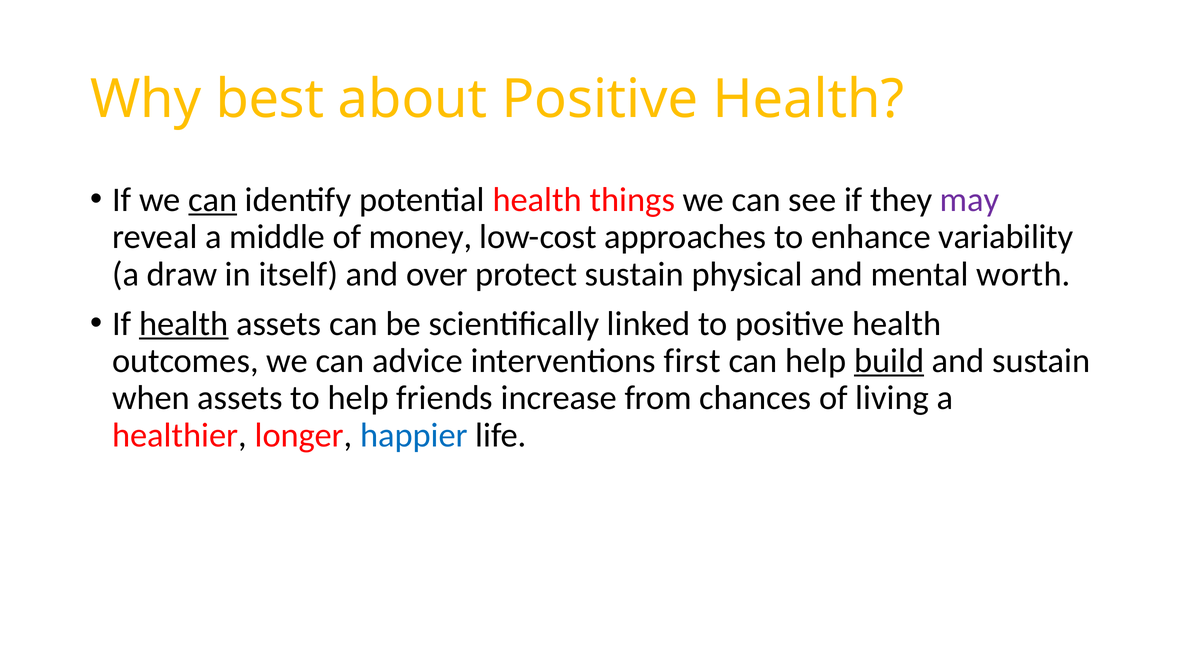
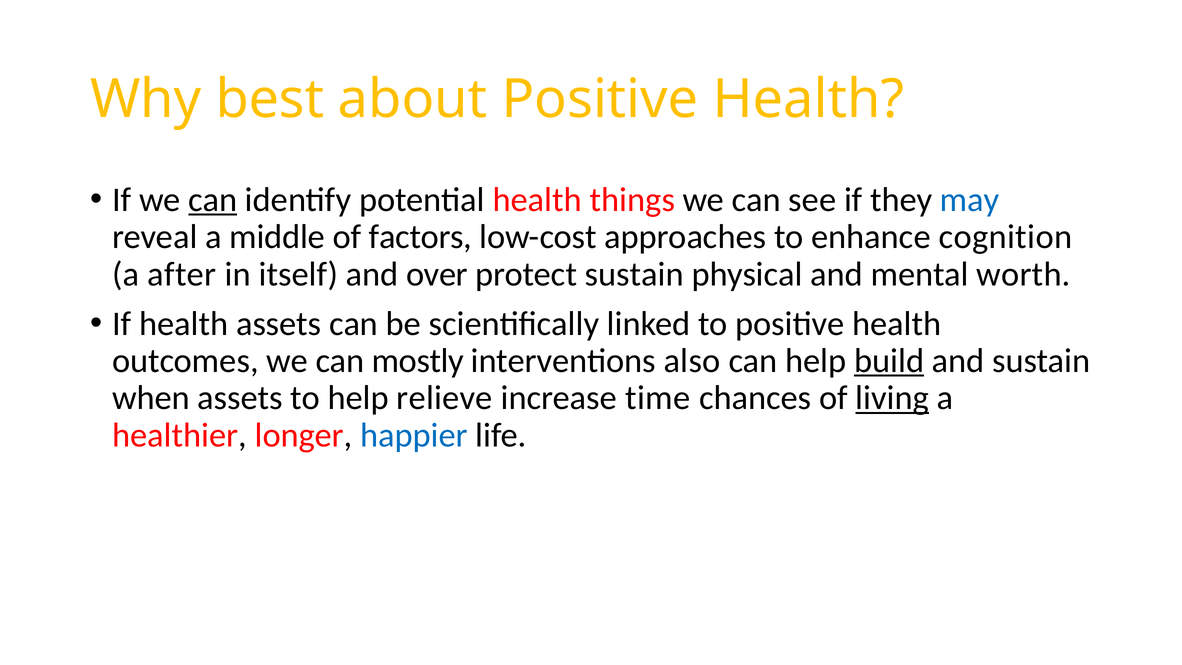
may colour: purple -> blue (970, 200)
money: money -> factors (420, 237)
variability: variability -> cognition (1005, 237)
draw: draw -> after (182, 274)
health underline: present -> none (184, 324)
advice: advice -> mostly (418, 361)
first: first -> also (692, 361)
friends: friends -> relieve (445, 398)
from: from -> time (658, 398)
living underline: none -> present (892, 398)
